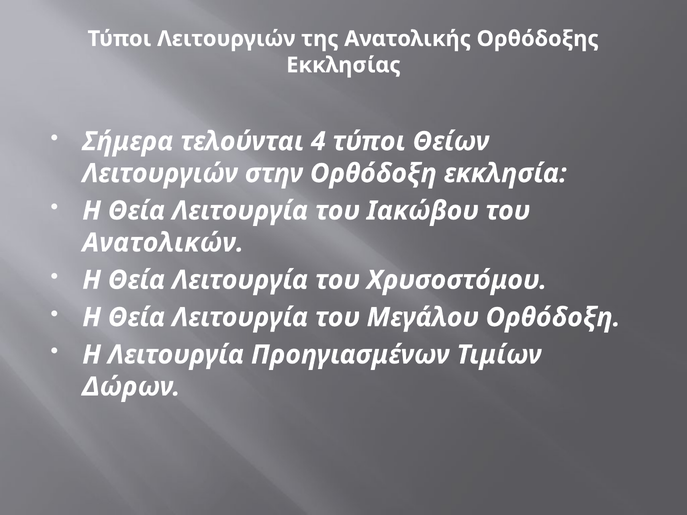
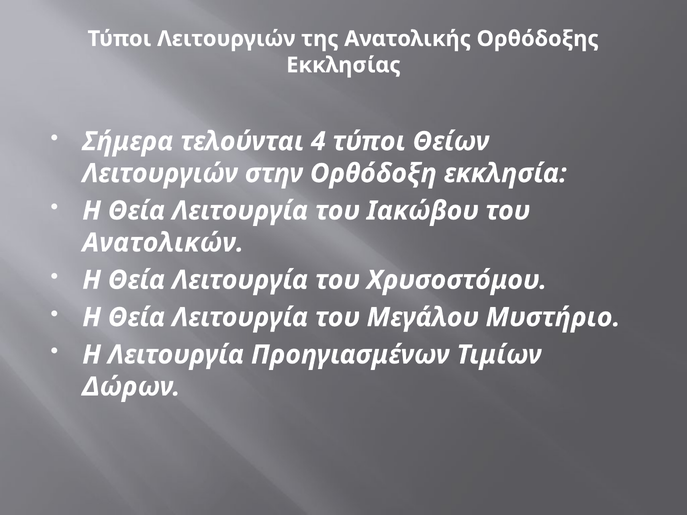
Μεγάλου Ορθόδοξη: Ορθόδοξη -> Μυστήριο (553, 318)
